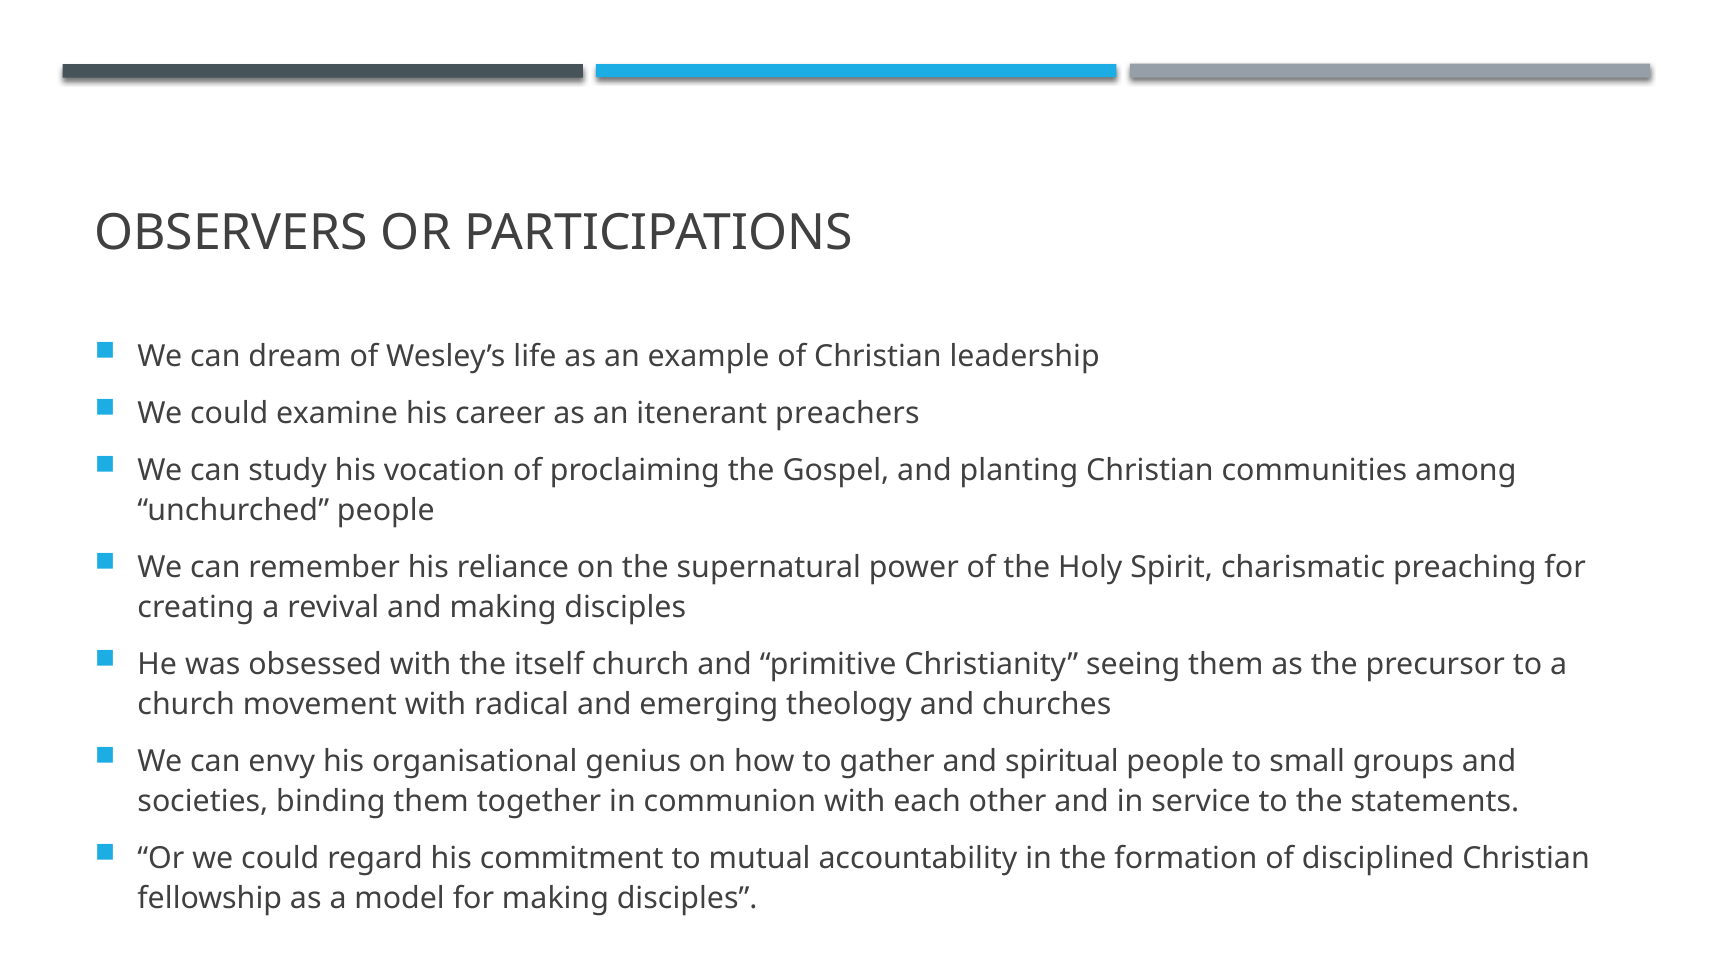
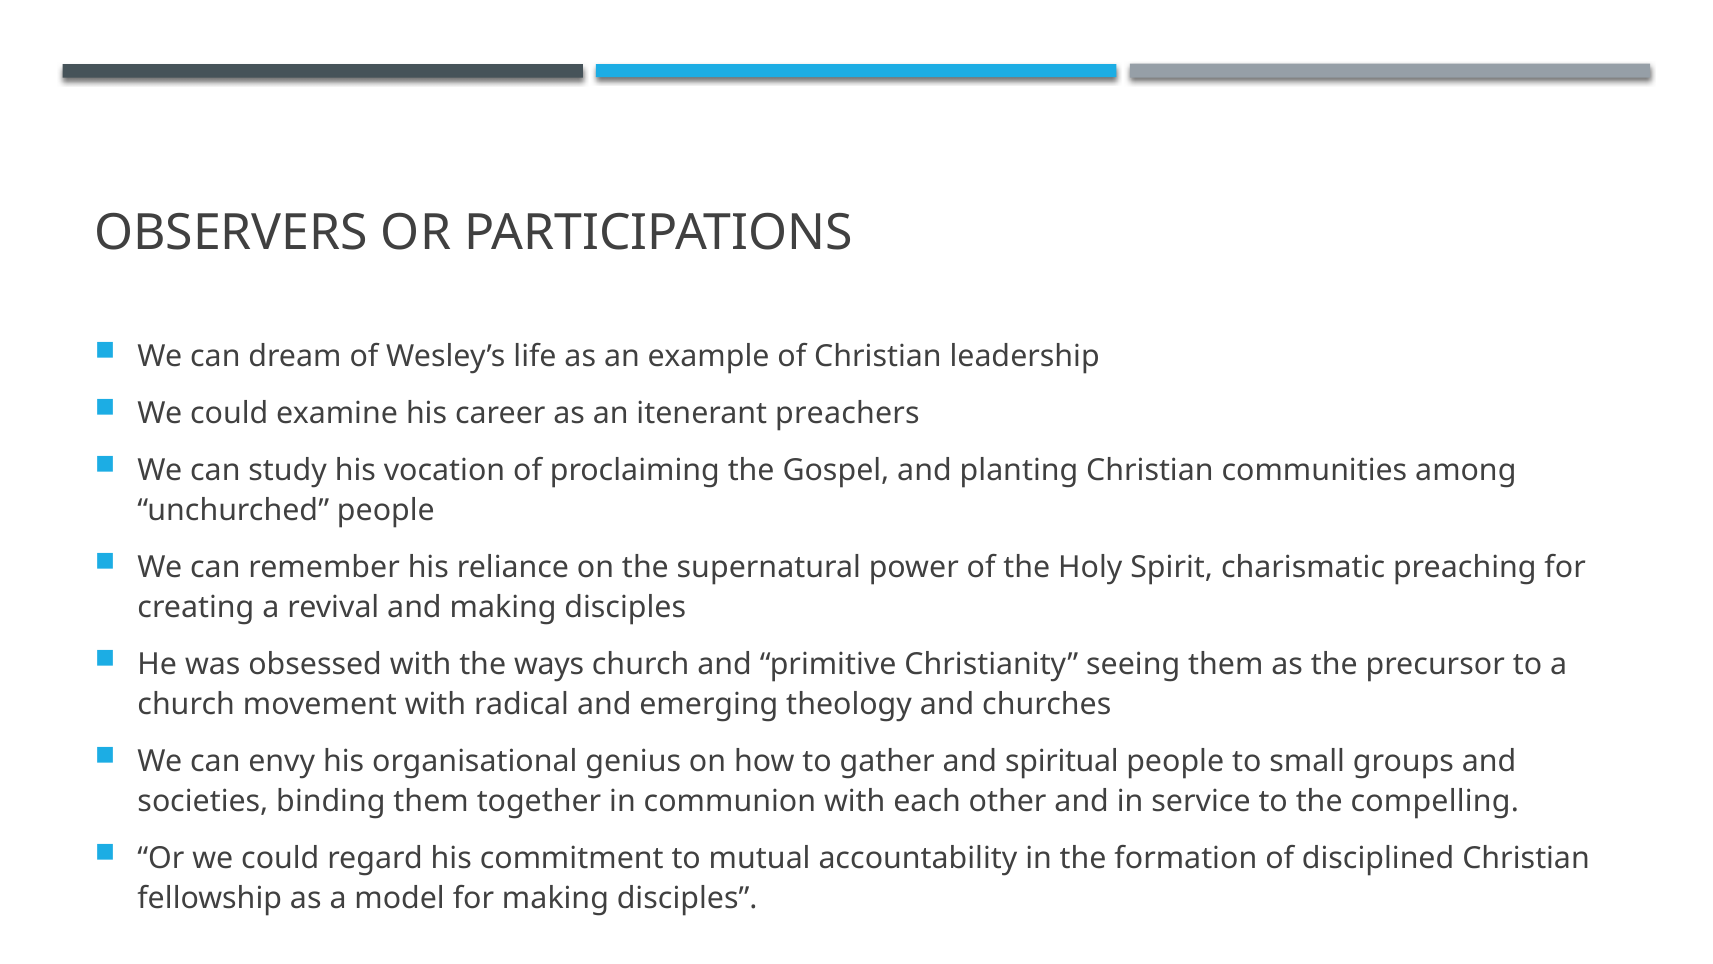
itself: itself -> ways (549, 664)
statements: statements -> compelling (1435, 801)
